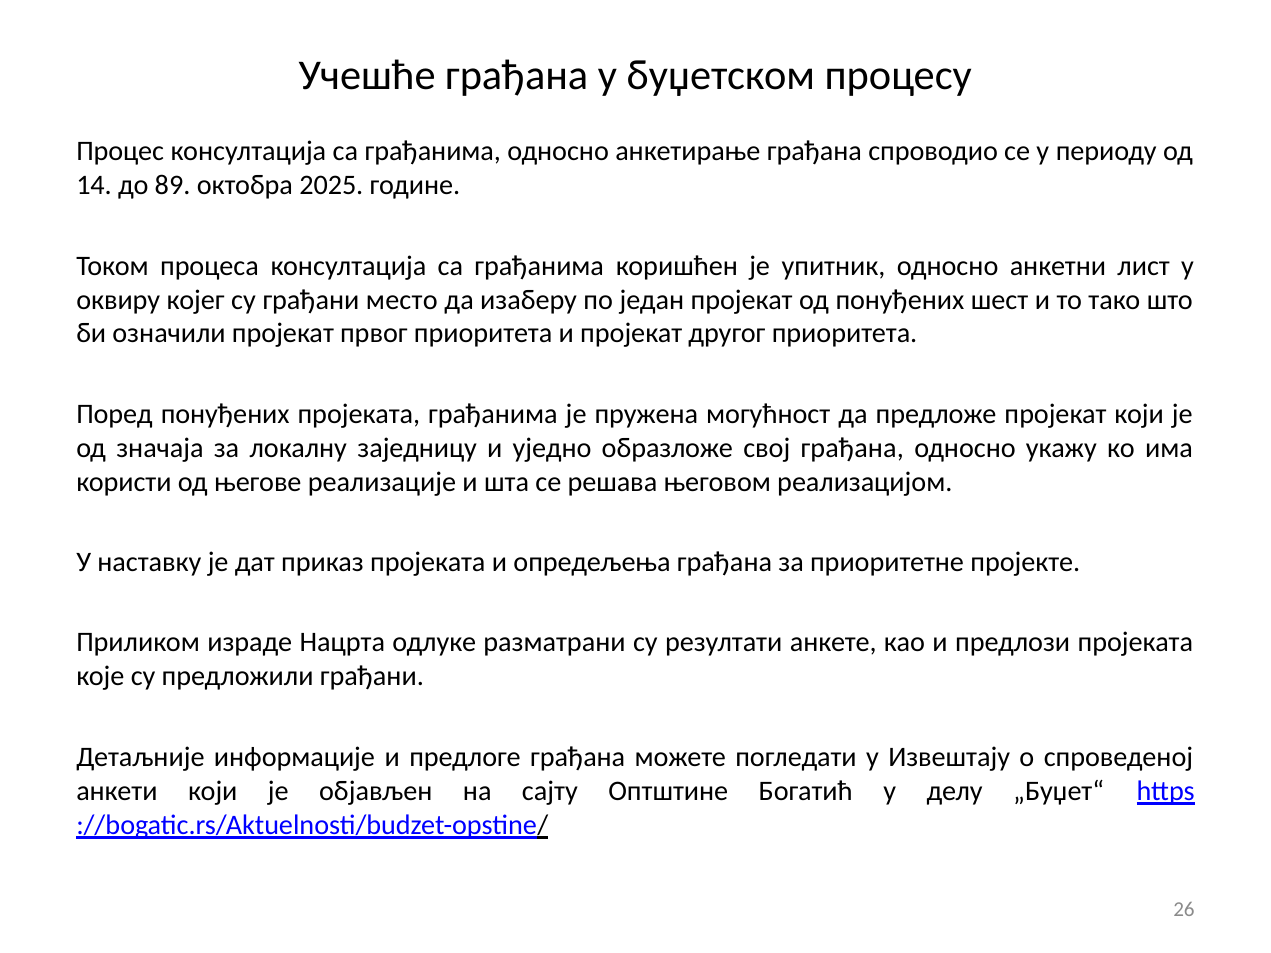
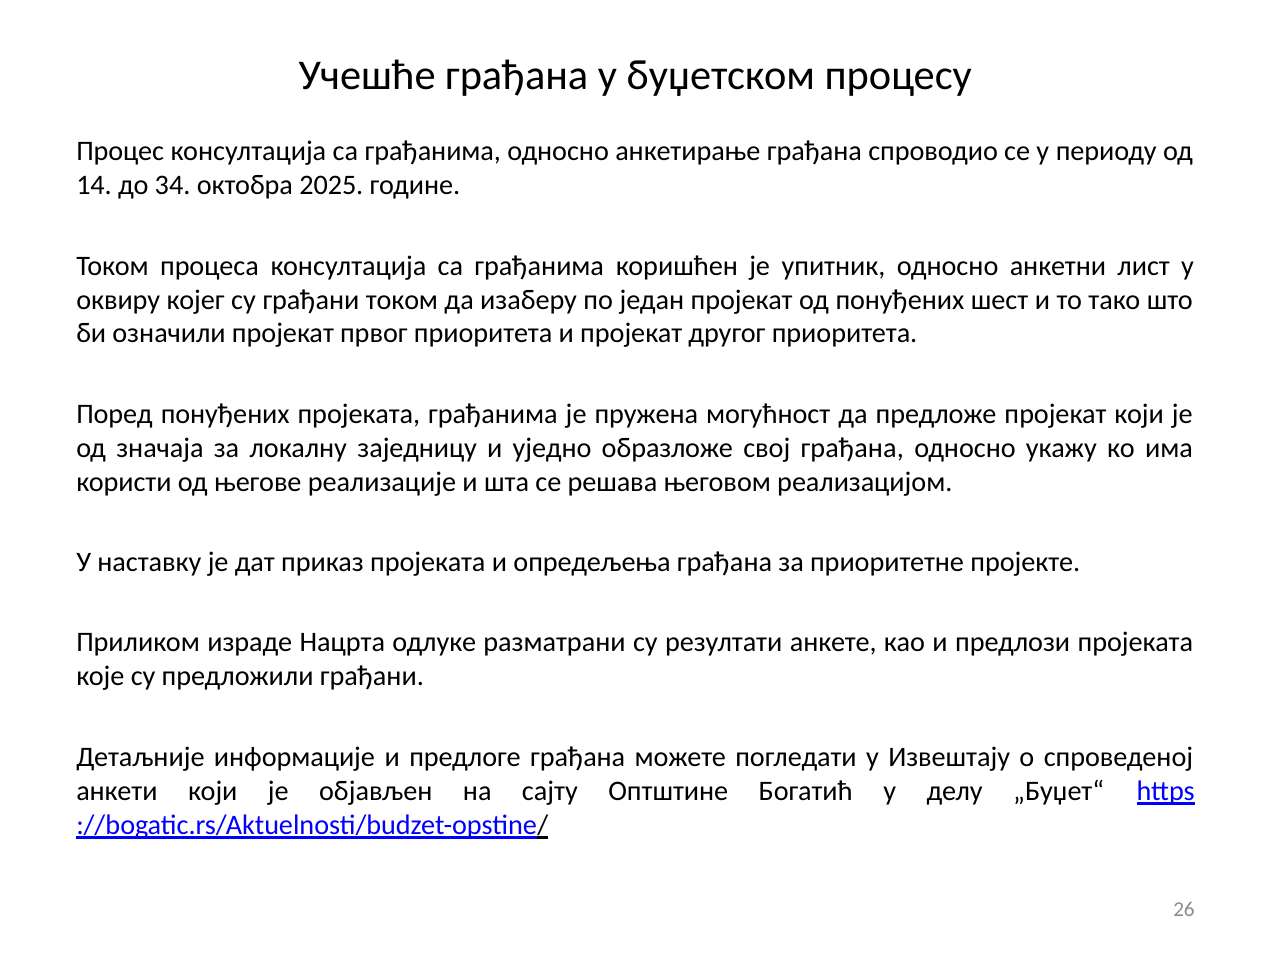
89: 89 -> 34 (173, 185)
грађани место: место -> током (402, 300)
